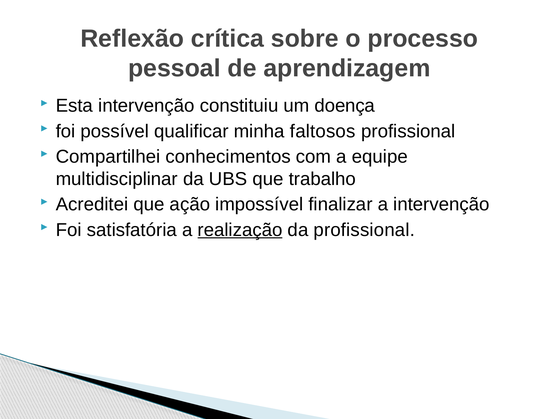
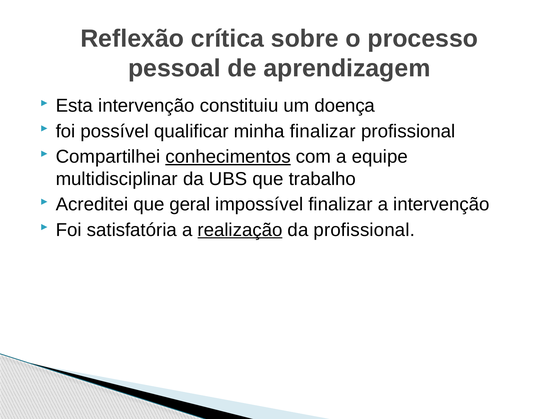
minha faltosos: faltosos -> finalizar (323, 131)
conhecimentos underline: none -> present (228, 157)
ação: ação -> geral (190, 205)
